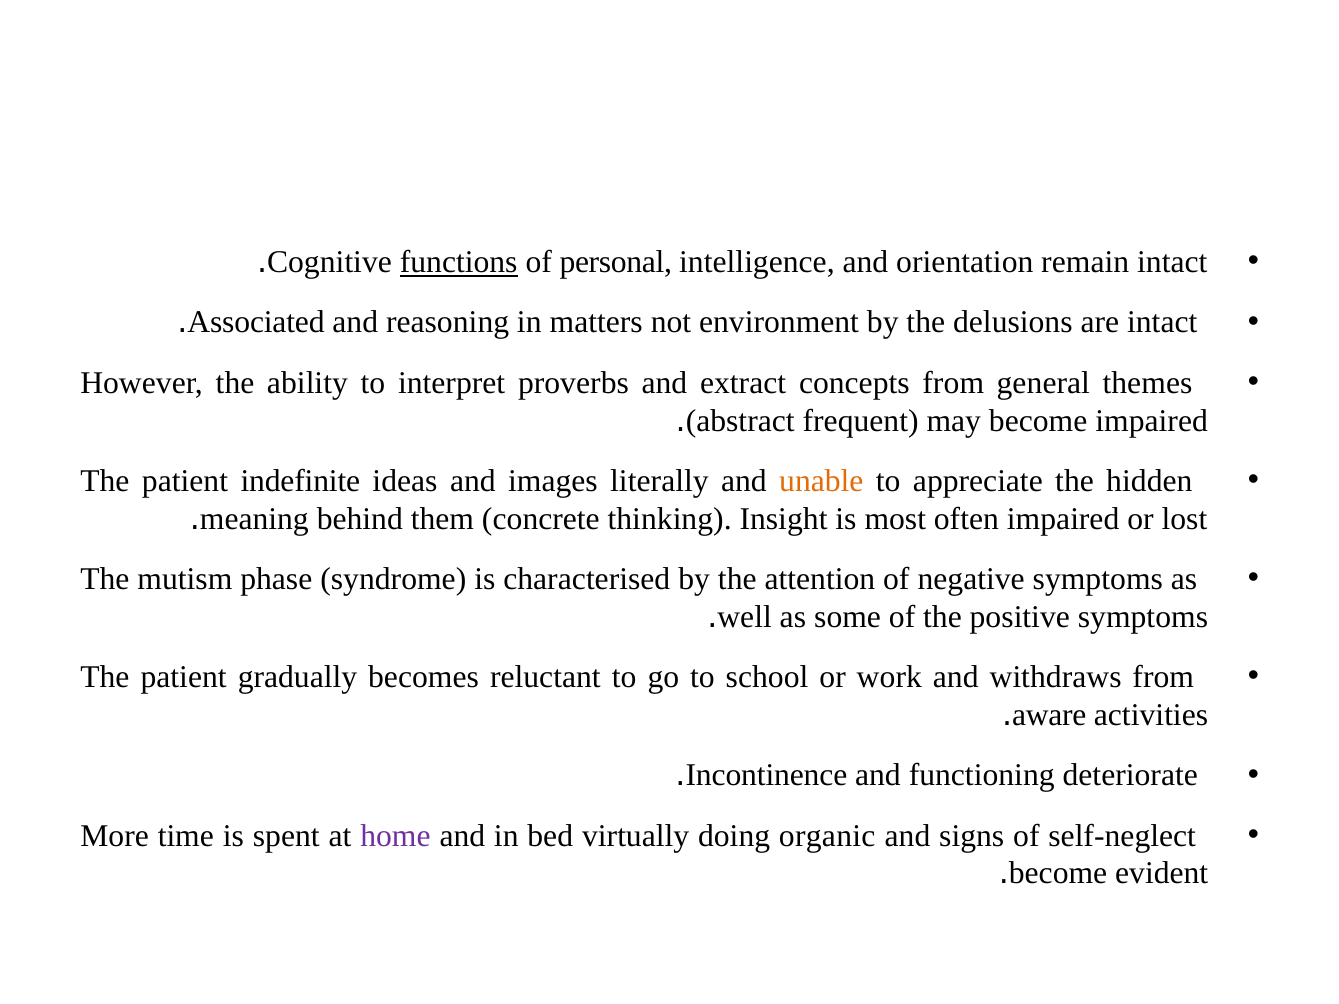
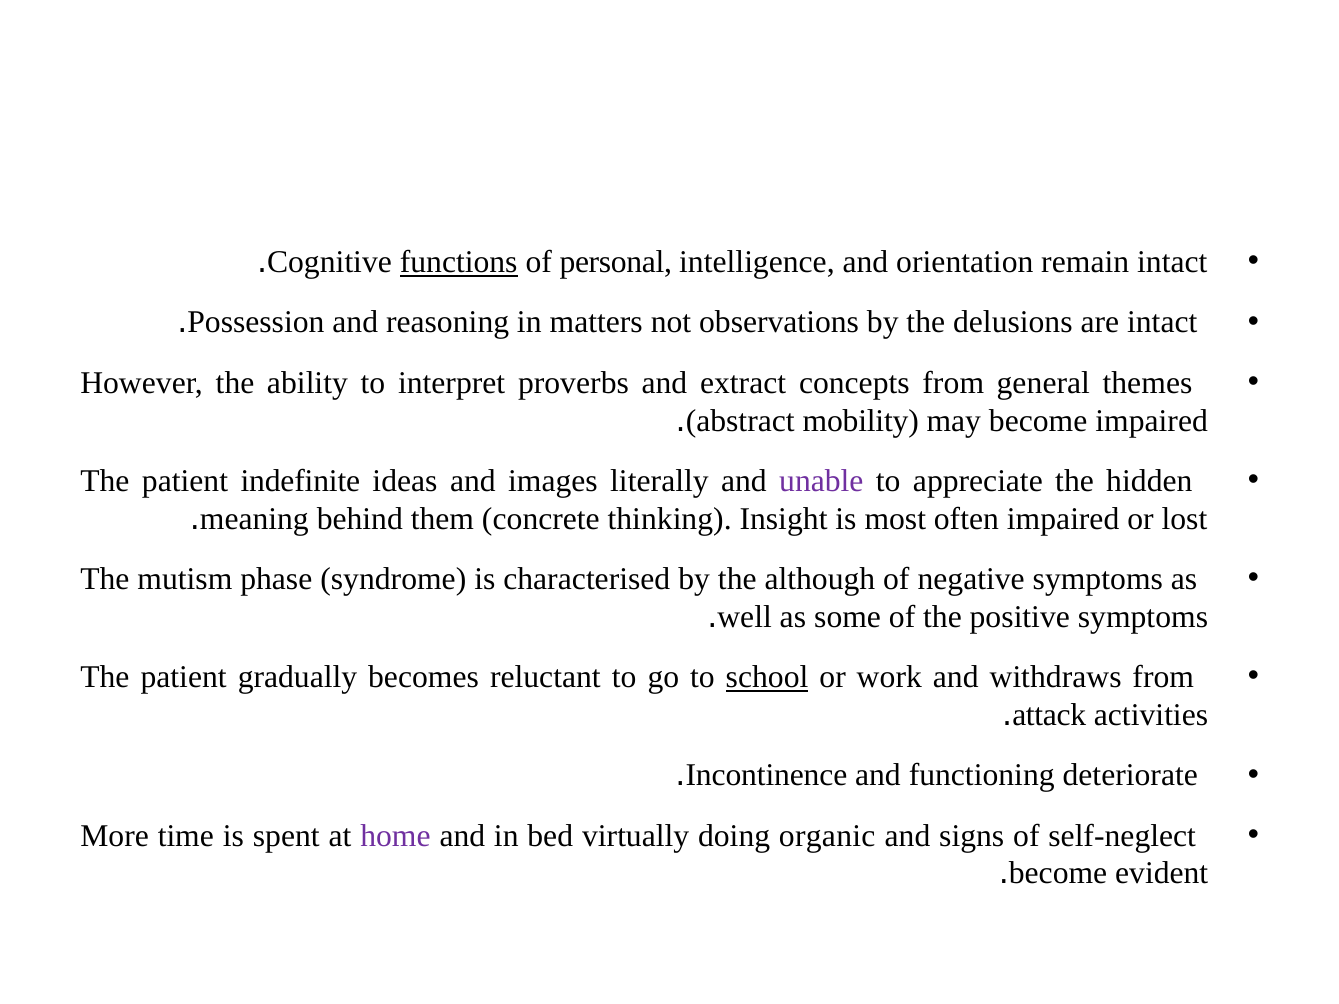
Associated: Associated -> Possession (256, 322)
environment: environment -> observations (779, 322)
frequent: frequent -> mobility (861, 421)
unable colour: orange -> purple (821, 481)
attention: attention -> although (820, 579)
school underline: none -> present (767, 677)
aware: aware -> attack (1049, 715)
